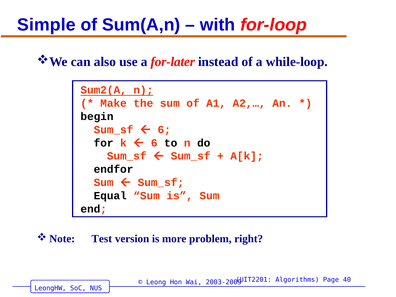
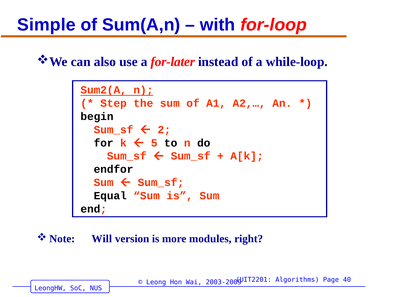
Make: Make -> Step (114, 103)
6: 6 -> 2 (164, 130)
6: 6 -> 5 (154, 143)
Test: Test -> Will (102, 239)
problem: problem -> modules (210, 239)
